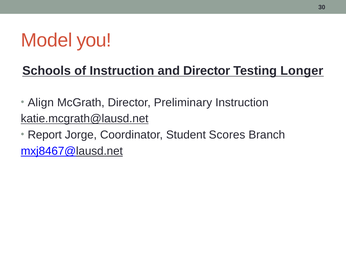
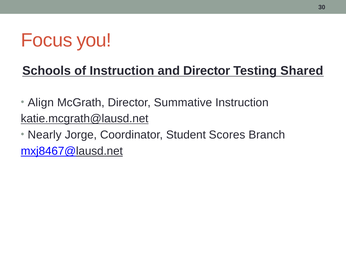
Model: Model -> Focus (47, 40)
Longer: Longer -> Shared (302, 71)
Preliminary: Preliminary -> Summative (183, 102)
Report: Report -> Nearly (45, 135)
